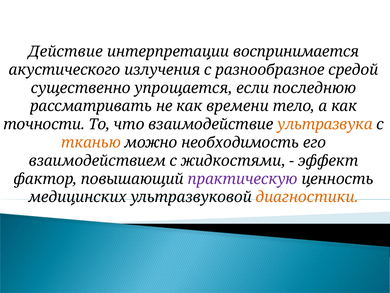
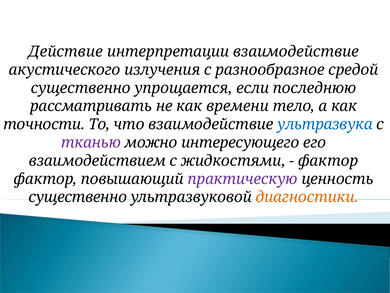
интерпретации воспринимается: воспринимается -> взаимодействие (296, 52)
ультразвука colour: orange -> blue (325, 124)
тканью colour: orange -> purple (91, 142)
необходимость: необходимость -> интересующего (240, 142)
эффект: эффект -> фактор (328, 161)
медицинских: медицинских -> существенно (78, 197)
